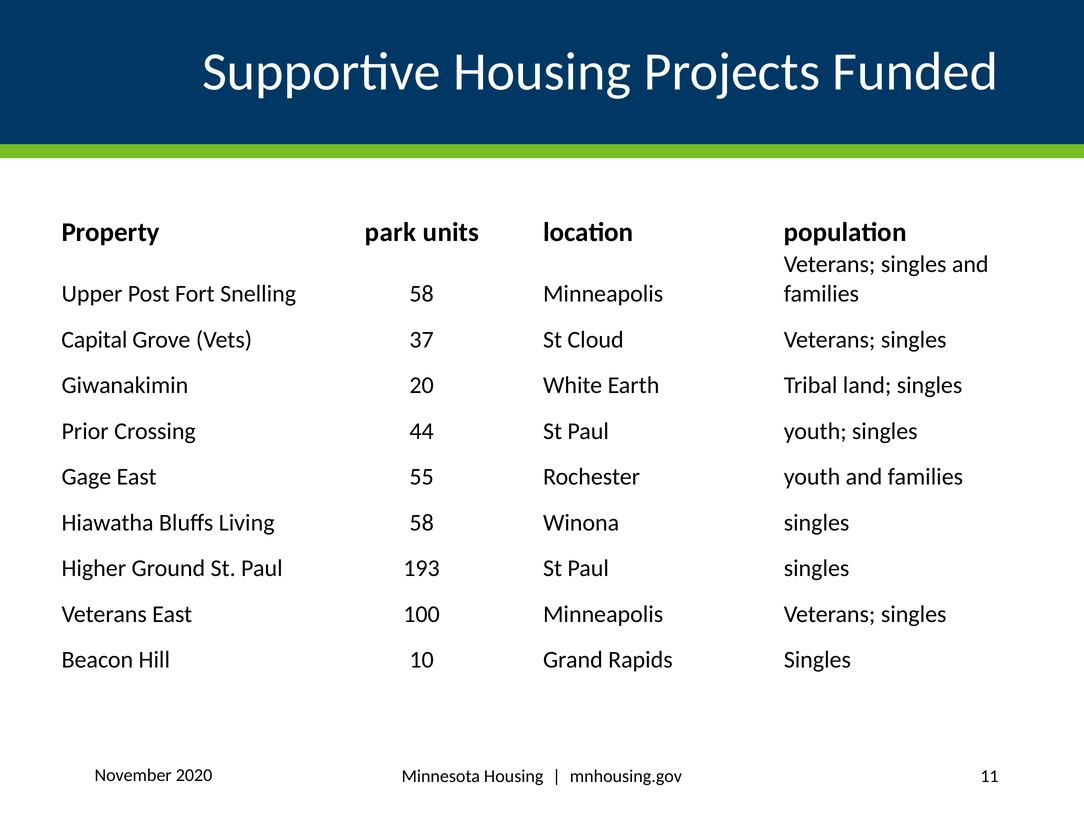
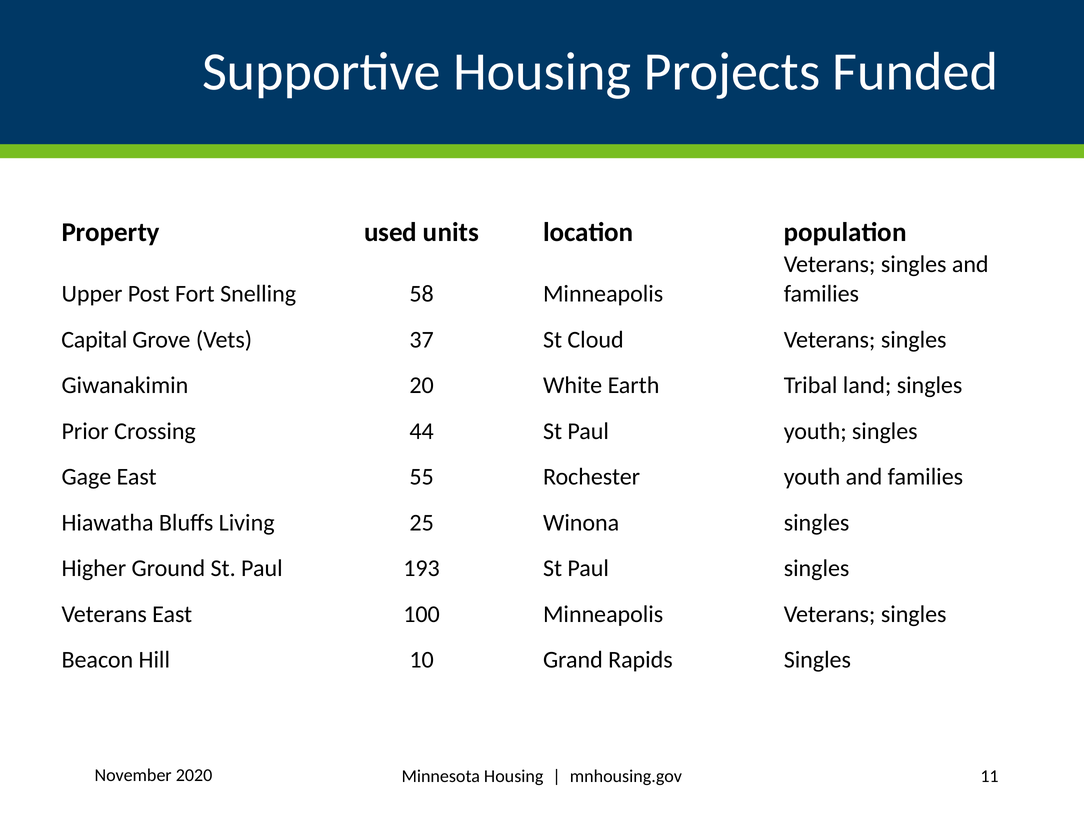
park: park -> used (391, 232)
Living 58: 58 -> 25 (422, 523)
